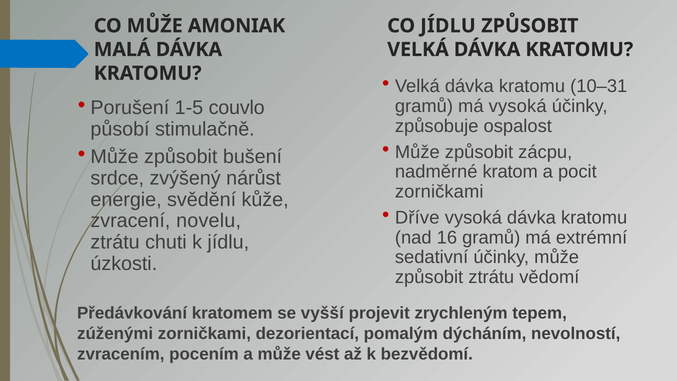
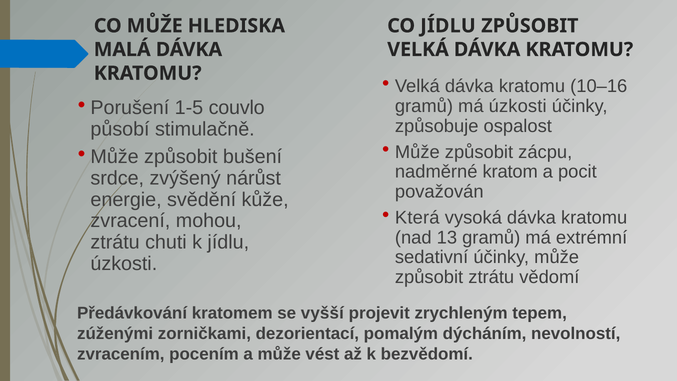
AMONIAK: AMONIAK -> HLEDISKA (236, 26)
10–31: 10–31 -> 10–16 (599, 86)
má vysoká: vysoká -> úzkosti (518, 106)
zorničkami: zorničkami -> považován (439, 192)
Dříve: Dříve -> Která (417, 218)
novelu: novelu -> mohou (209, 221)
16: 16 -> 13 (447, 238)
